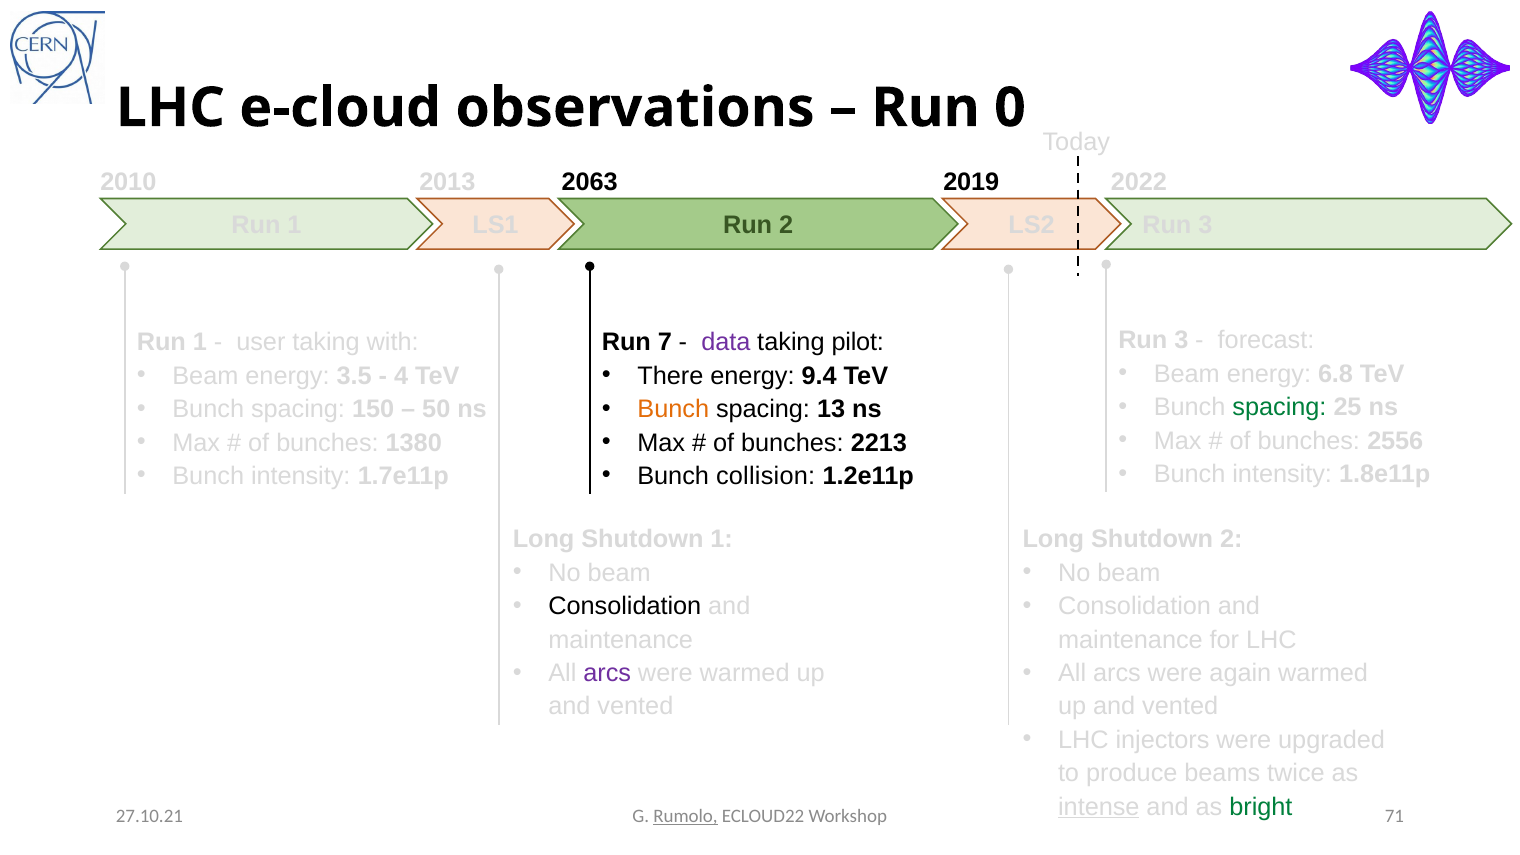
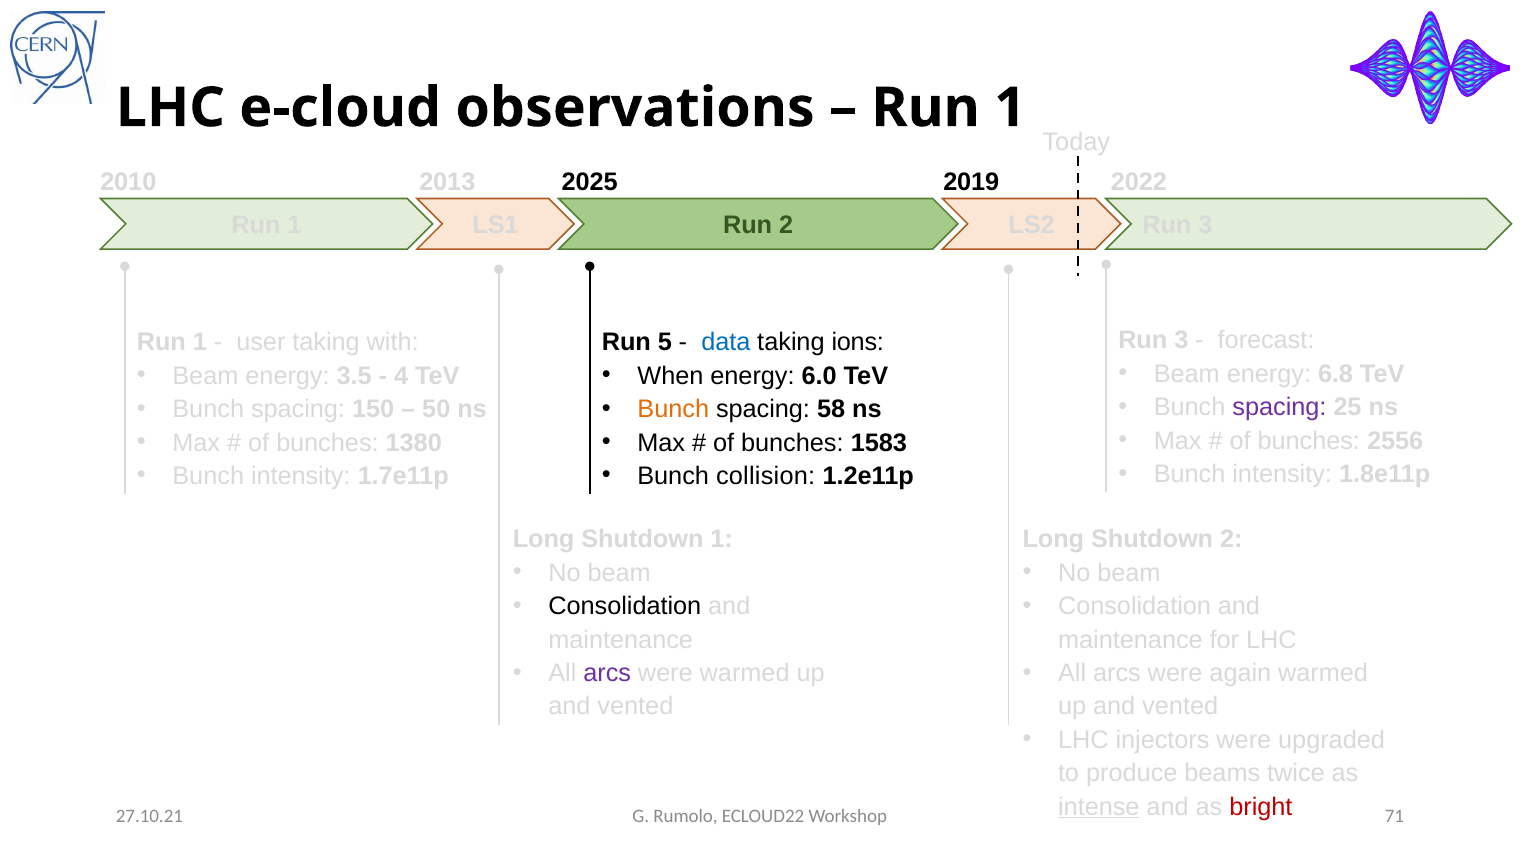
0: 0 -> 1 (1010, 108)
2063: 2063 -> 2025 (590, 182)
7: 7 -> 5 (665, 343)
data colour: purple -> blue (726, 343)
pilot: pilot -> ions (858, 343)
There: There -> When (670, 376)
9.4: 9.4 -> 6.0 (819, 376)
spacing colour: green -> purple (1279, 407)
13: 13 -> 58 (831, 409)
2213: 2213 -> 1583 (879, 443)
bright colour: green -> red (1261, 807)
Rumolo underline: present -> none (686, 816)
